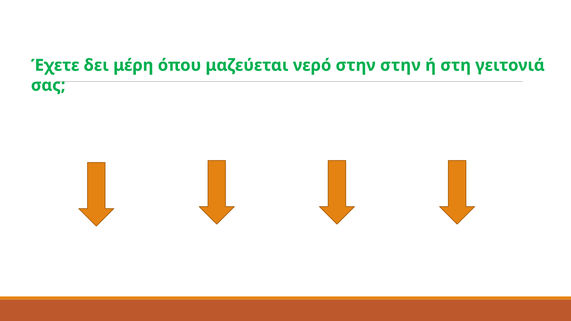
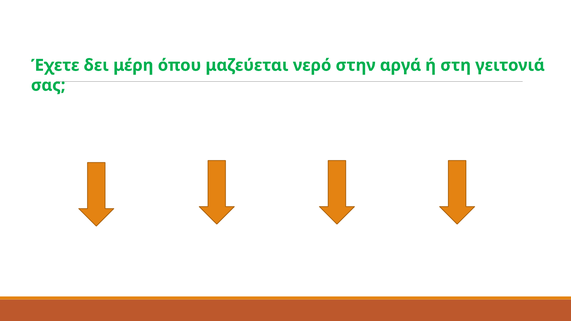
στην στην: στην -> αργά (400, 65)
